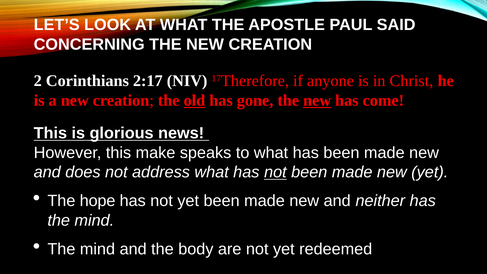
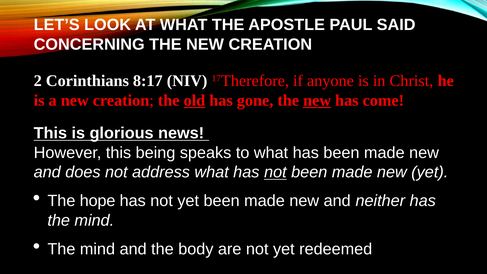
2:17: 2:17 -> 8:17 (148, 81)
make: make -> being (156, 153)
